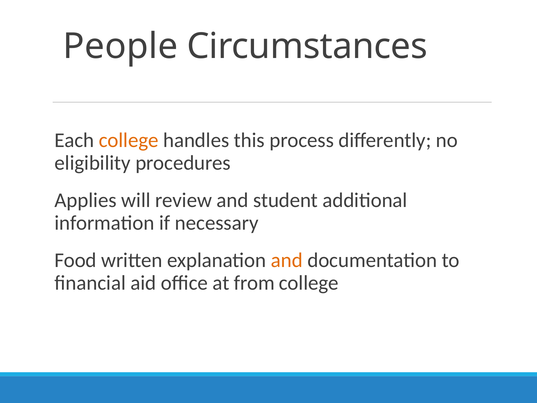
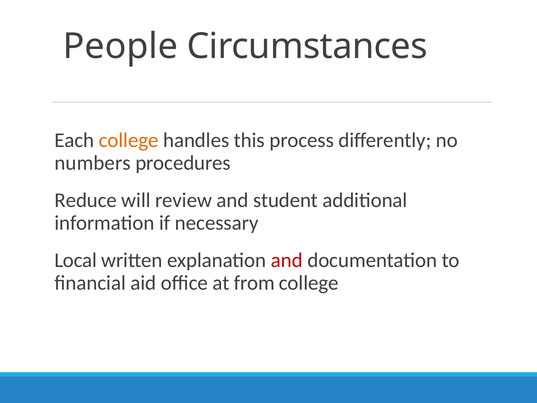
eligibility: eligibility -> numbers (93, 163)
Applies: Applies -> Reduce (86, 200)
Food: Food -> Local (76, 260)
and colour: orange -> red (287, 260)
